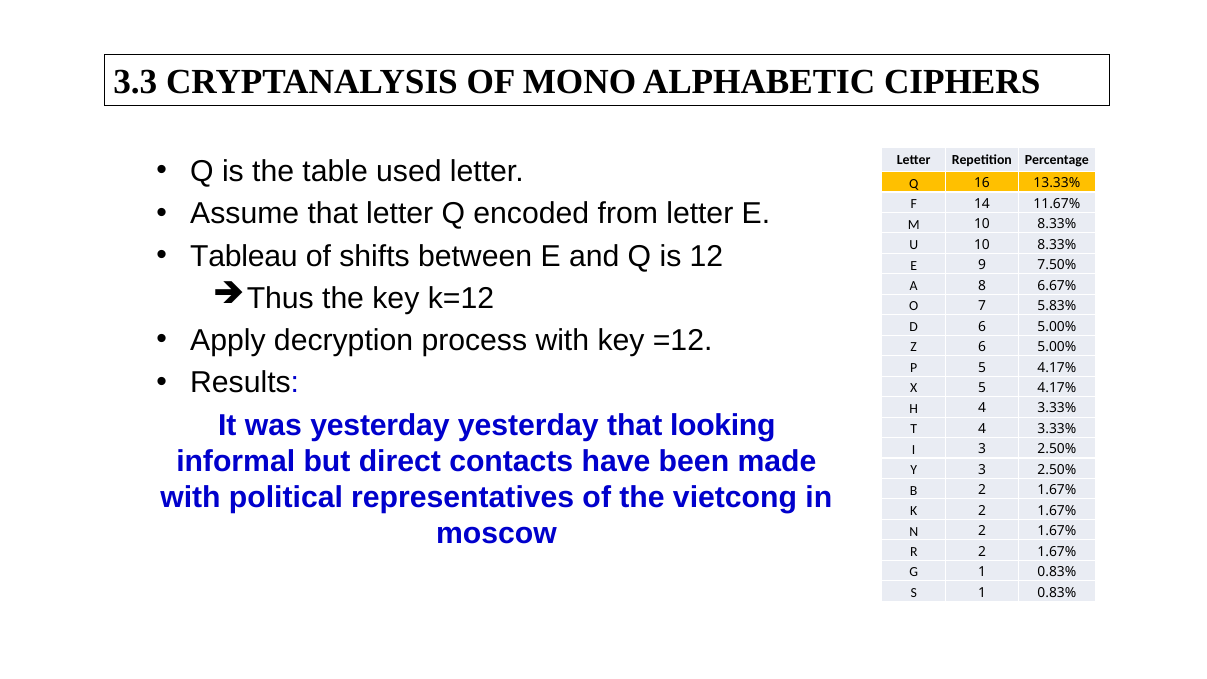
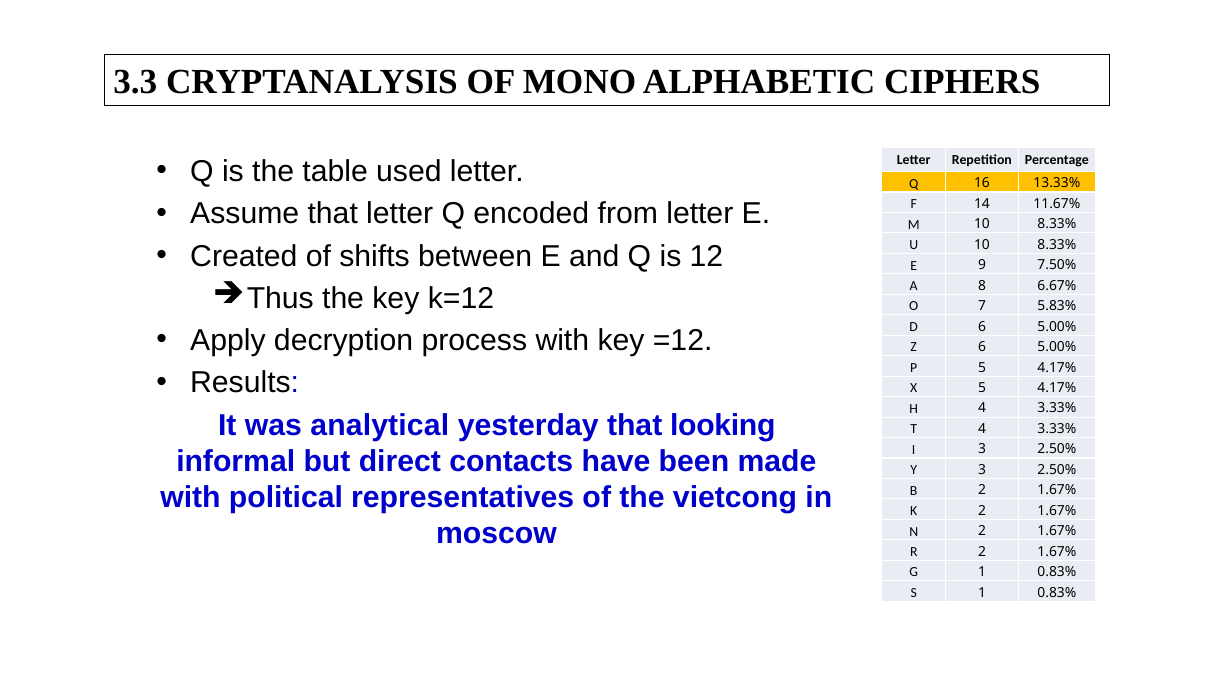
Tableau: Tableau -> Created (244, 256)
was yesterday: yesterday -> analytical (380, 425)
